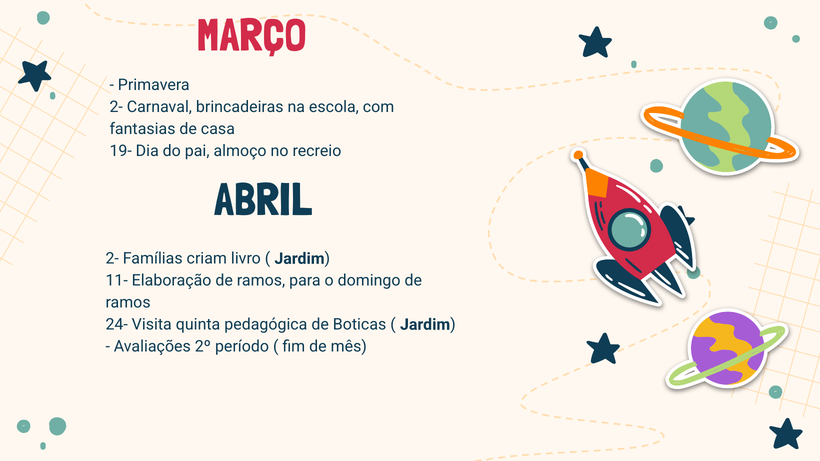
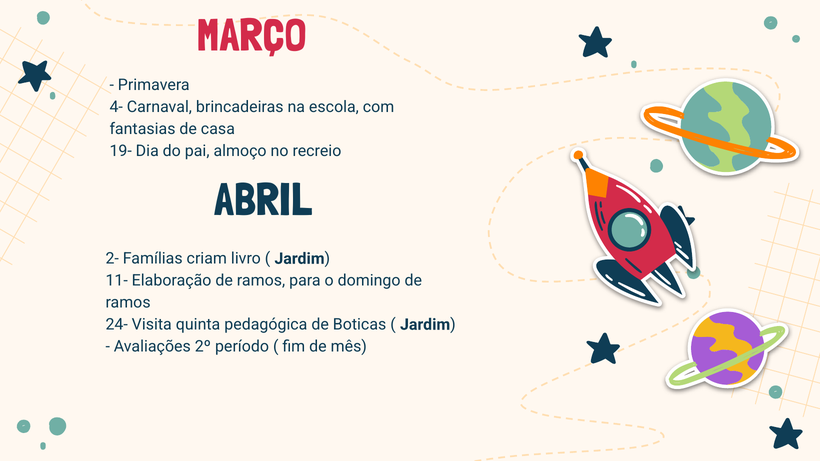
2-: 2- -> 4- (116, 107)
